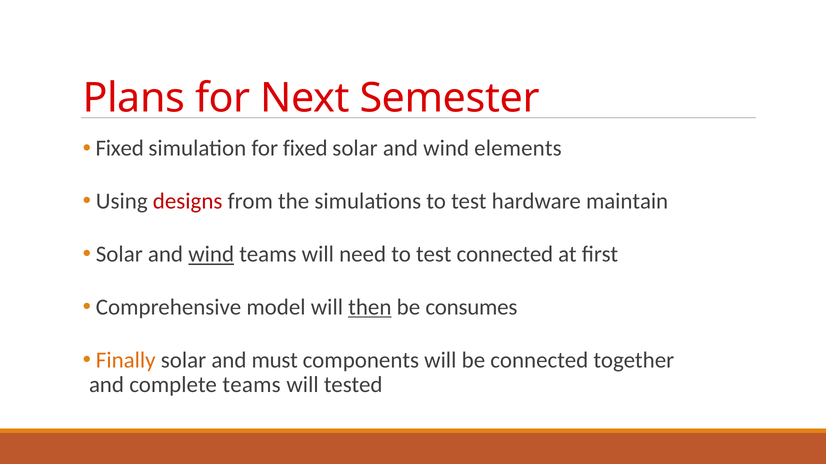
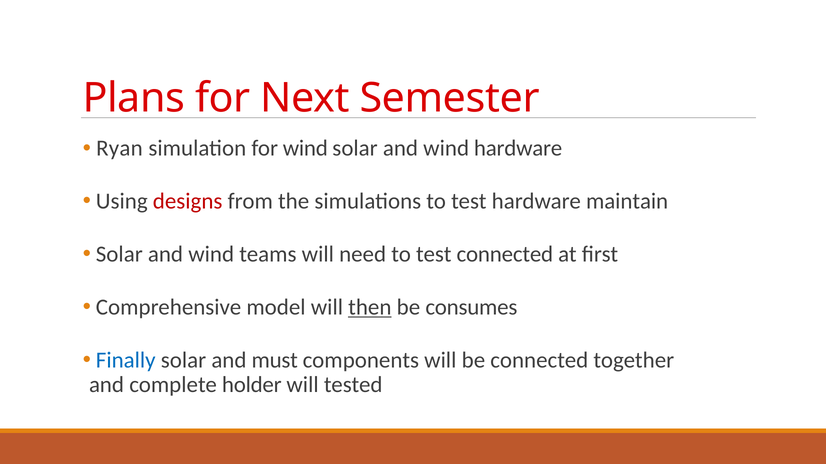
Fixed: Fixed -> Ryan (119, 149)
for fixed: fixed -> wind (305, 149)
wind elements: elements -> hardware (518, 149)
wind underline: present -> none (211, 255)
Finally colour: orange -> blue (126, 361)
complete teams: teams -> holder (252, 385)
